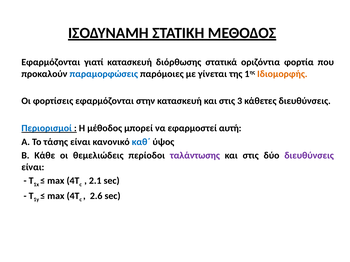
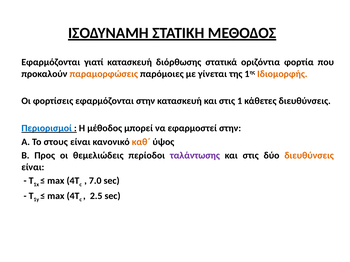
παραμορφώσεις colour: blue -> orange (104, 74)
3: 3 -> 1 (240, 101)
εφαρμοστεί αυτή: αυτή -> στην (230, 128)
τάσης: τάσης -> στους (56, 142)
καθ΄ colour: blue -> orange (141, 142)
Κάθε: Κάθε -> Προς (45, 156)
διευθύνσεις colour: purple -> orange (309, 156)
2.1: 2.1 -> 7.0 (95, 181)
2.6: 2.6 -> 2.5 (96, 196)
